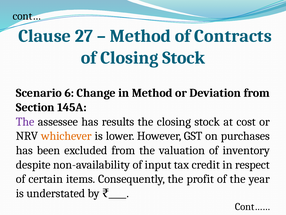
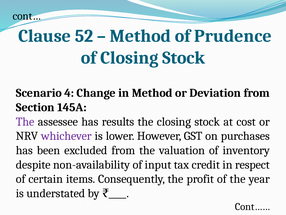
27: 27 -> 52 (84, 36)
Contracts: Contracts -> Prudence (233, 36)
6: 6 -> 4 (69, 93)
whichever colour: orange -> purple (66, 136)
